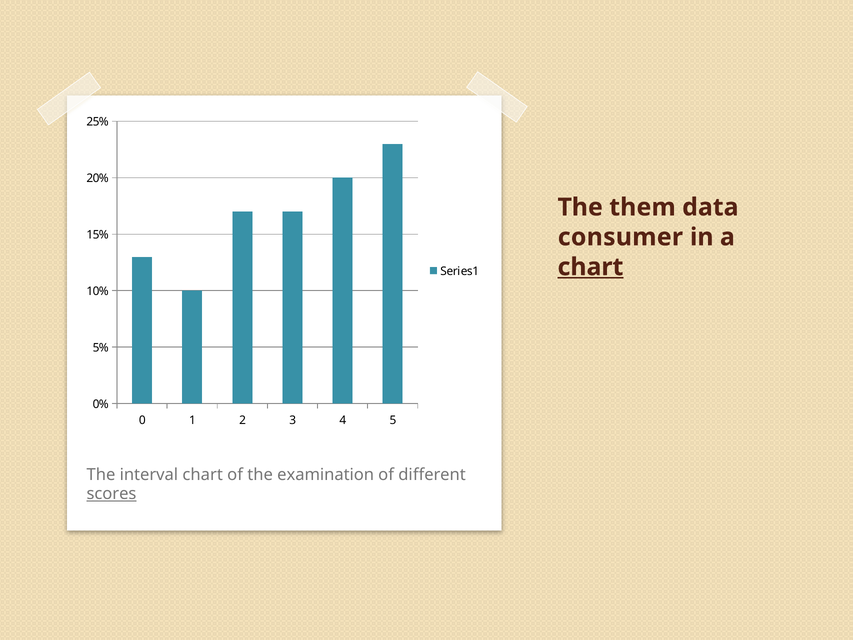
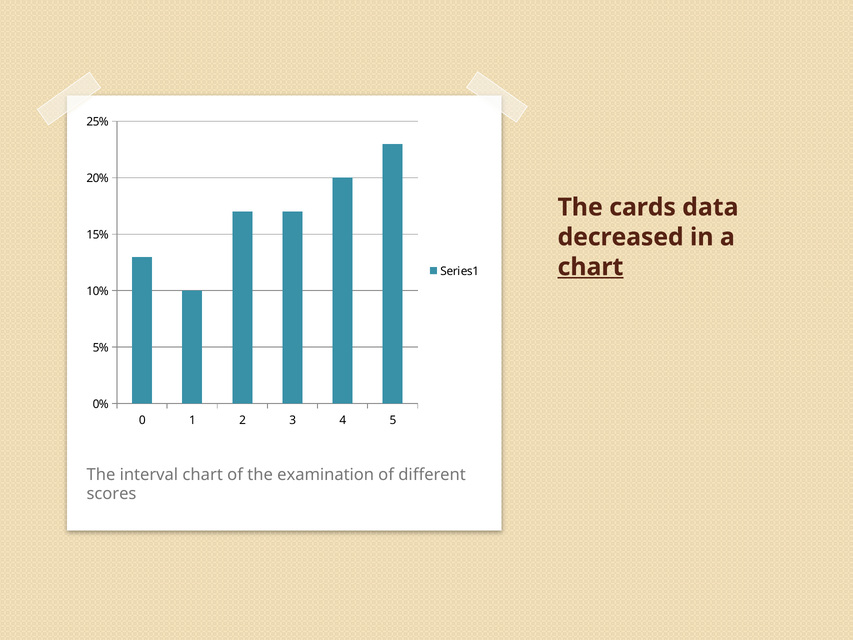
them: them -> cards (643, 207)
consumer: consumer -> decreased (621, 237)
scores underline: present -> none (111, 493)
